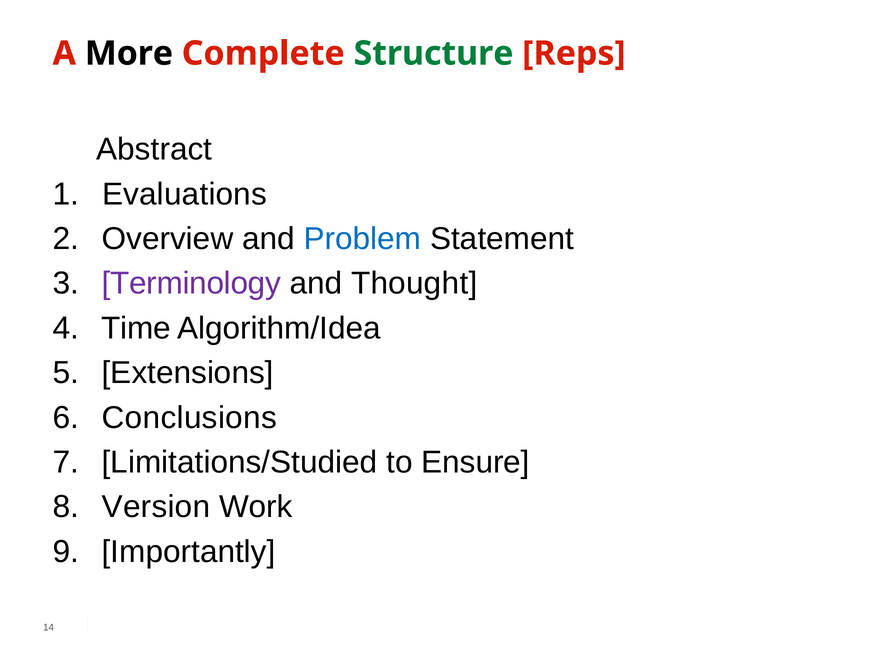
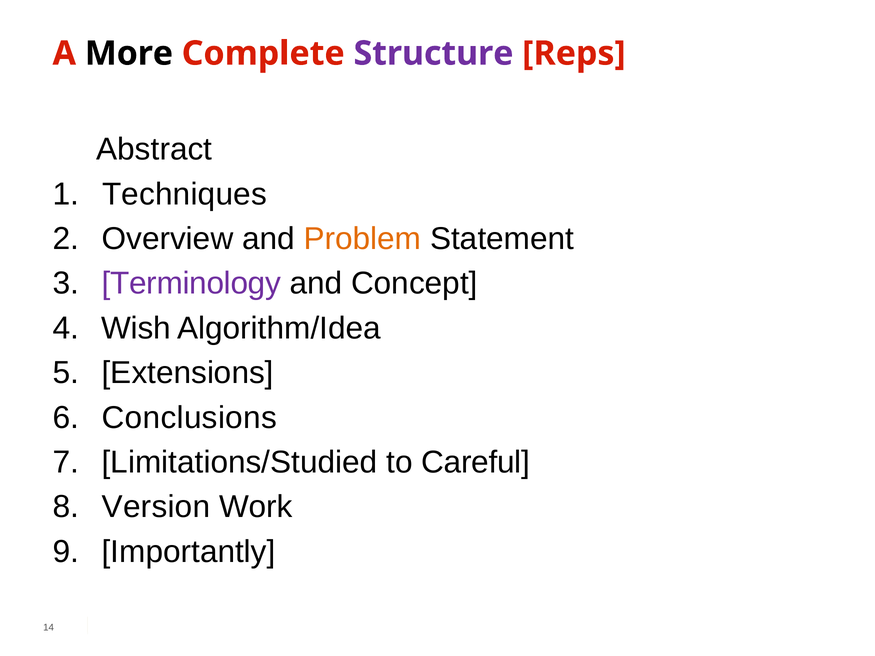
Structure colour: green -> purple (433, 53)
Evaluations: Evaluations -> Techniques (184, 194)
Problem colour: blue -> orange (362, 239)
Thought: Thought -> Concept (414, 284)
Time: Time -> Wish (136, 328)
Ensure: Ensure -> Careful (476, 462)
